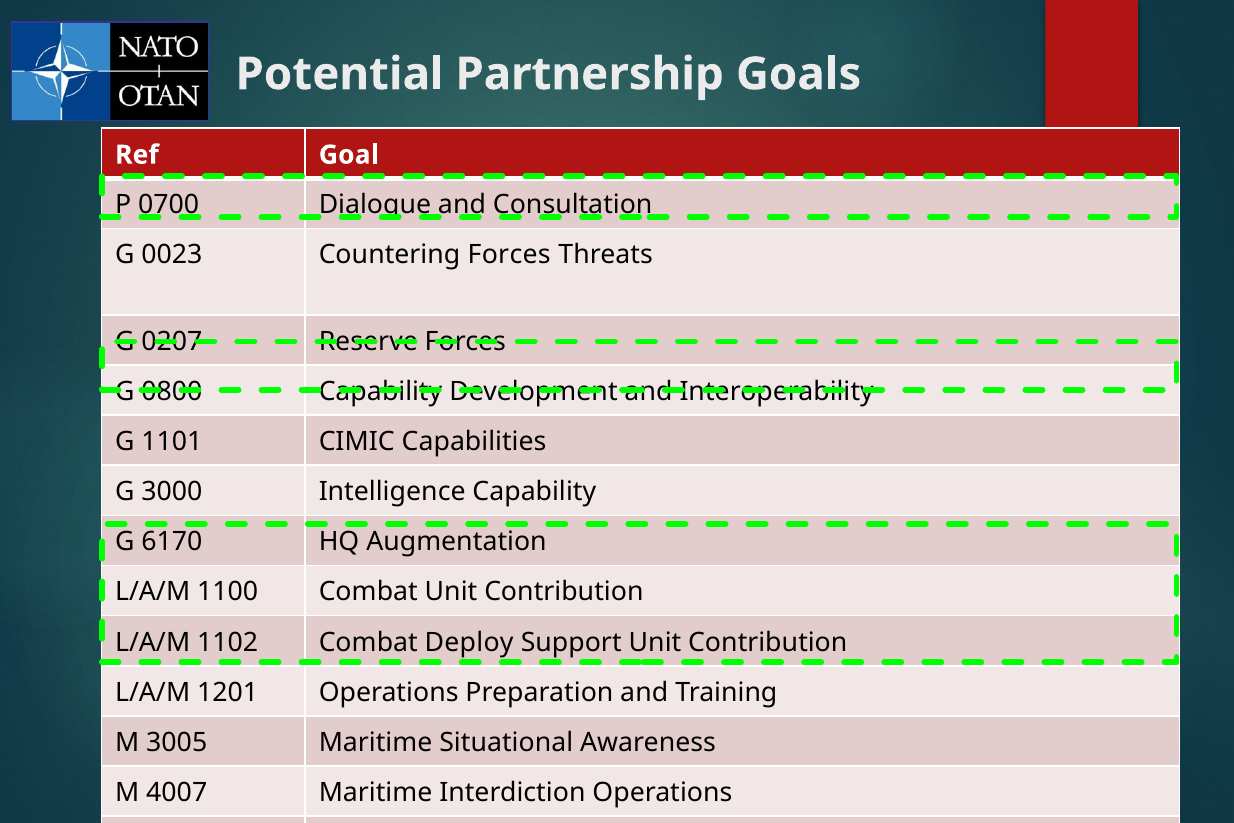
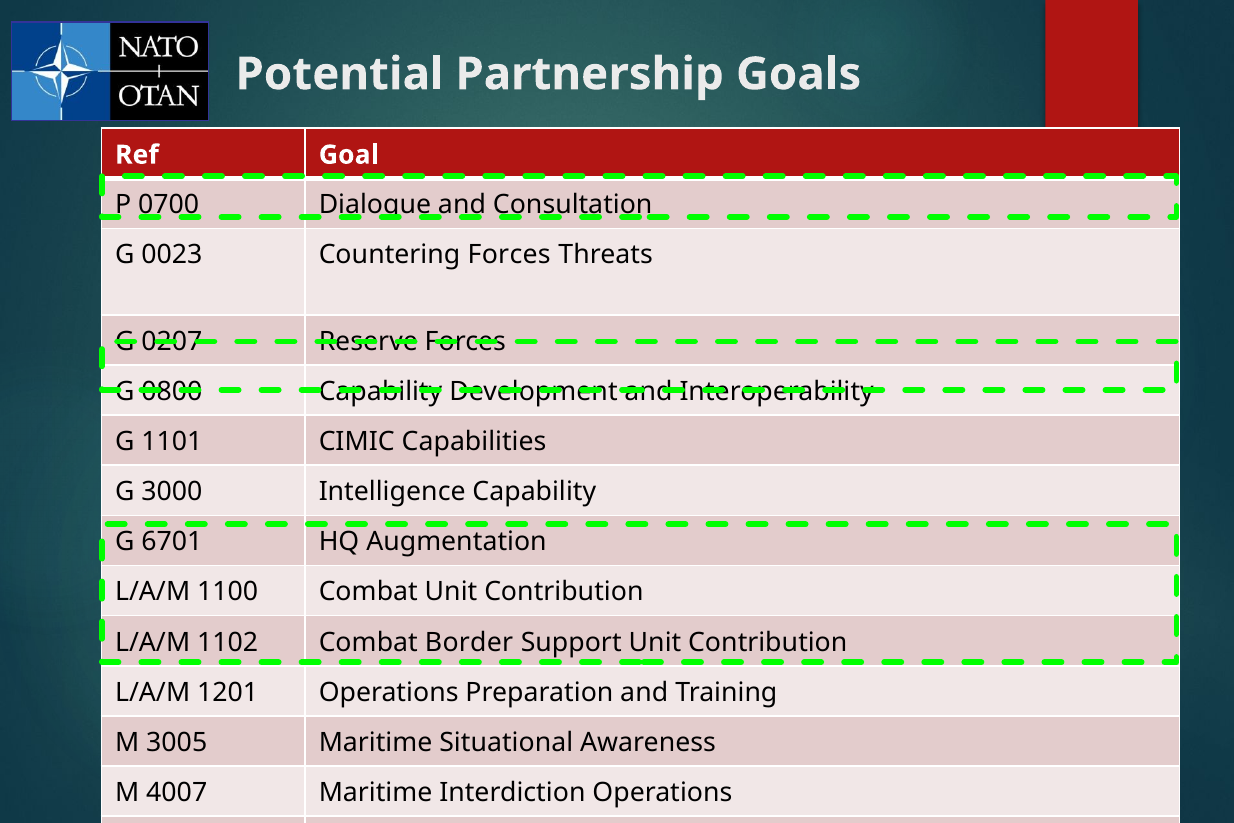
6170: 6170 -> 6701 (172, 542)
Combat Deploy: Deploy -> Border (469, 642)
